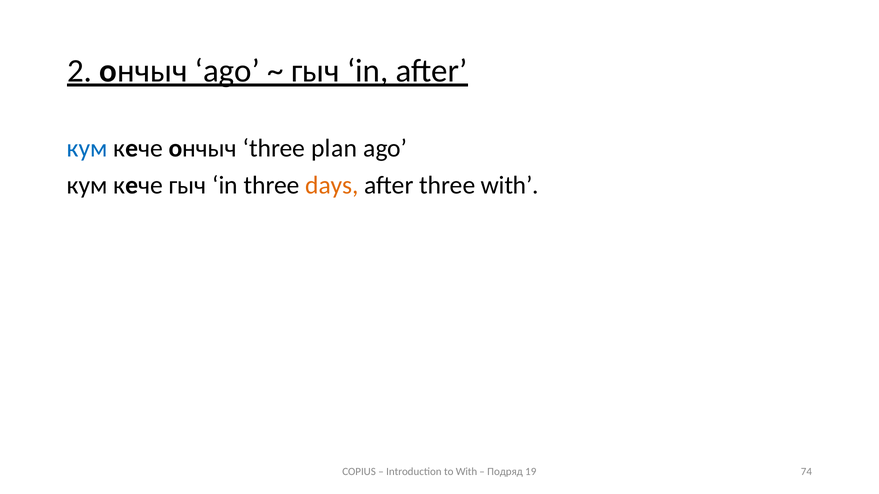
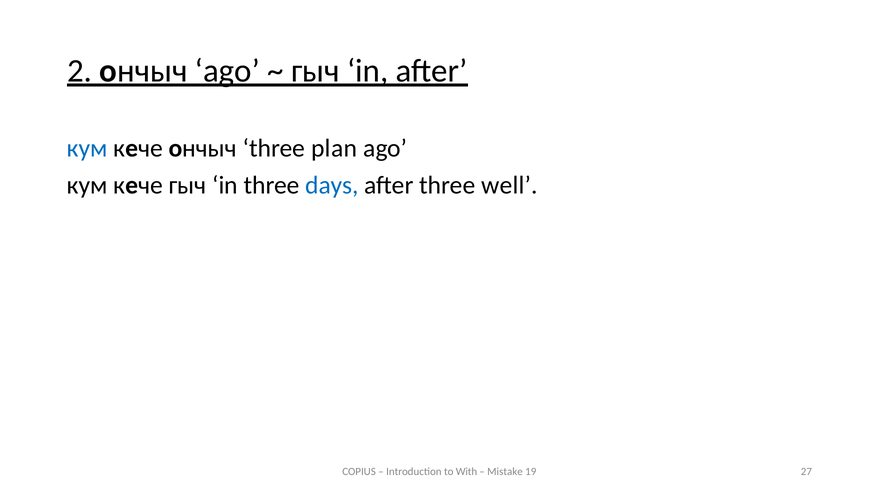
days colour: orange -> blue (332, 185)
three with: with -> well (509, 185)
Подряд: Подряд -> Mistake (505, 472)
74: 74 -> 27 (806, 472)
